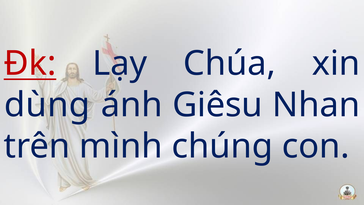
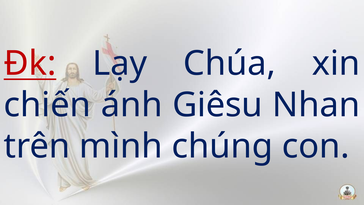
dùng: dùng -> chiến (47, 105)
